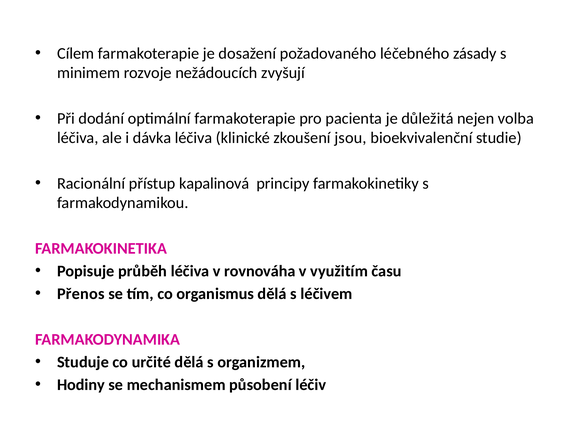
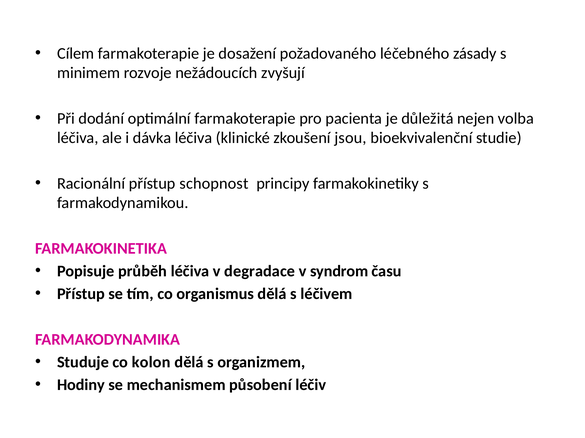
kapalinová: kapalinová -> schopnost (214, 184)
rovnováha: rovnováha -> degradace (260, 272)
využitím: využitím -> syndrom (339, 272)
Přenos: Přenos -> Přístup (81, 294)
určité: určité -> kolon (151, 363)
